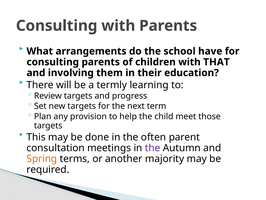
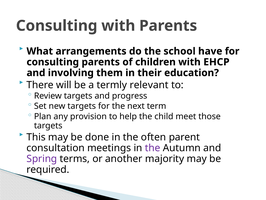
THAT: THAT -> EHCP (216, 62)
learning: learning -> relevant (149, 85)
Spring colour: orange -> purple (42, 158)
